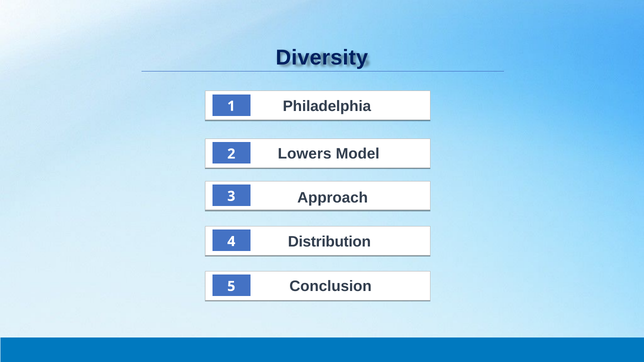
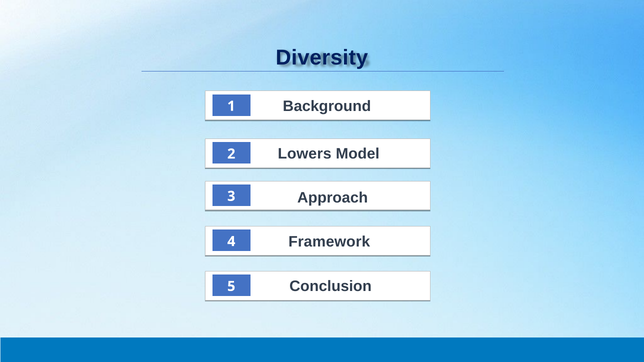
Philadelphia: Philadelphia -> Background (327, 107)
Distribution: Distribution -> Framework (329, 242)
